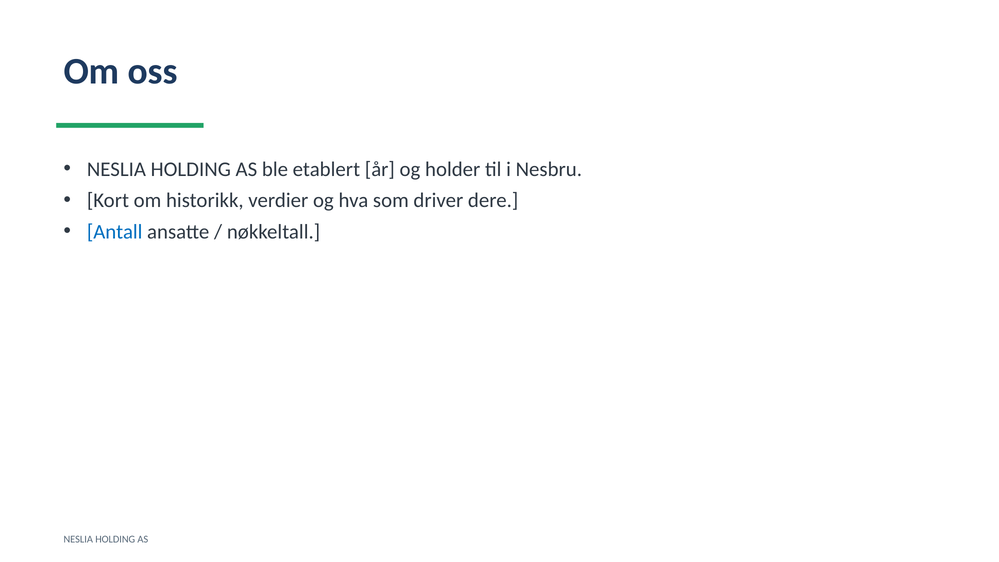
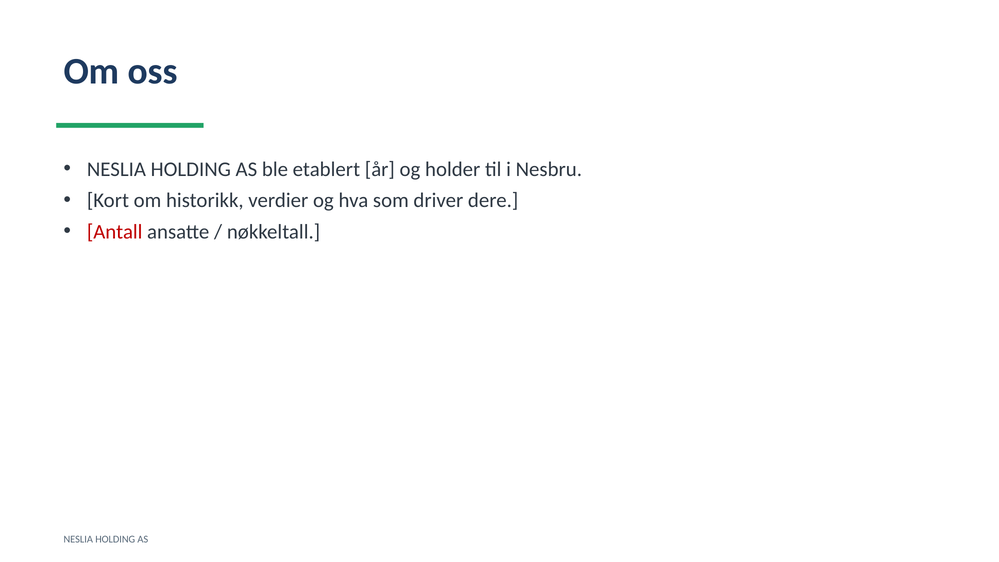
Antall colour: blue -> red (115, 232)
